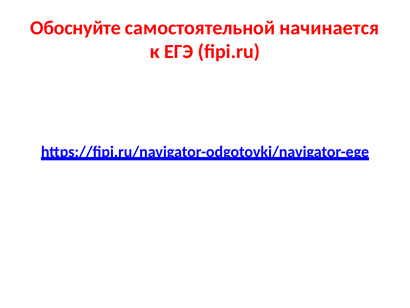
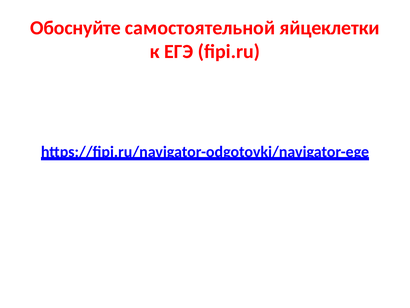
начинается: начинается -> яйцеклетки (330, 28)
